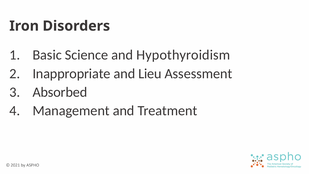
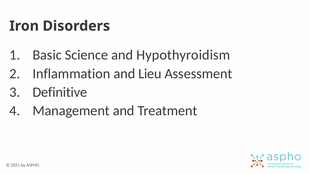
Inappropriate: Inappropriate -> Inflammation (71, 74)
Absorbed: Absorbed -> Definitive (60, 92)
